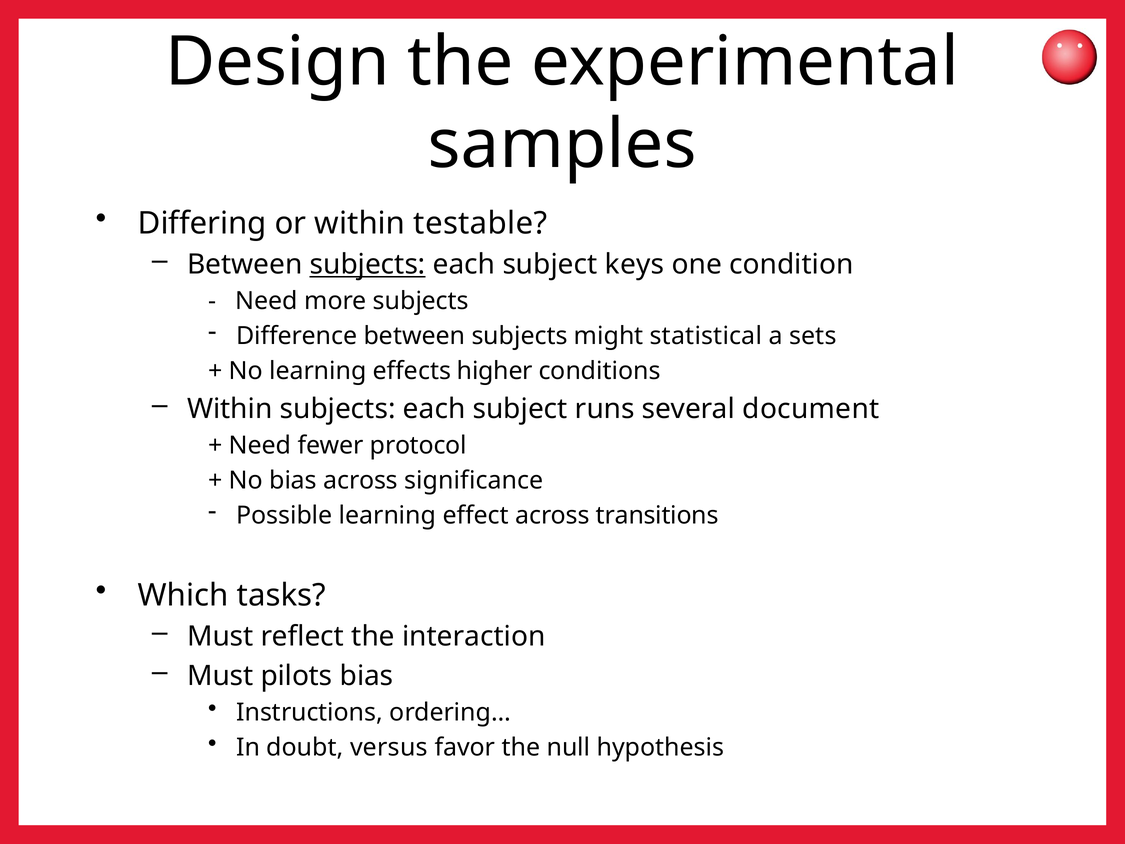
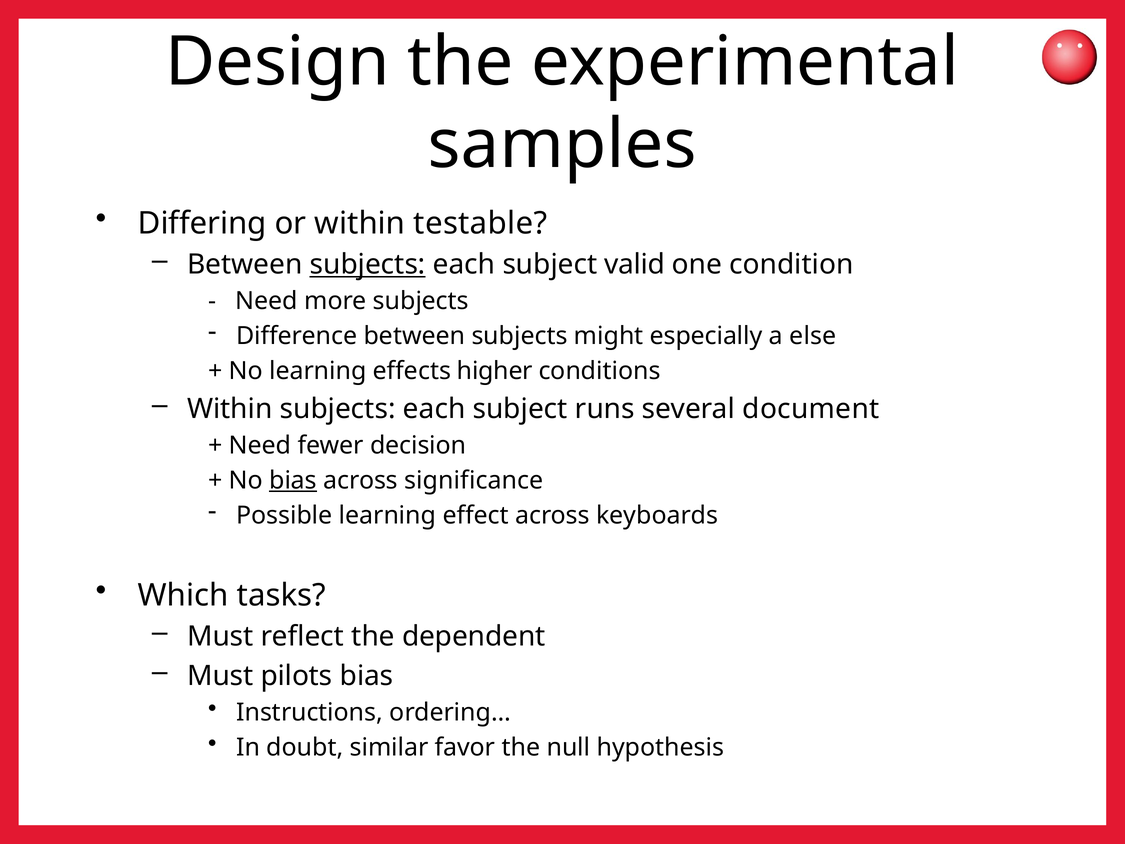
keys: keys -> valid (635, 264)
statistical: statistical -> especially (706, 336)
sets: sets -> else (813, 336)
protocol: protocol -> decision (418, 445)
bias underline: none -> present (293, 480)
transitions: transitions -> keyboards (657, 515)
interaction: interaction -> dependent (474, 636)
versus: versus -> similar (389, 747)
